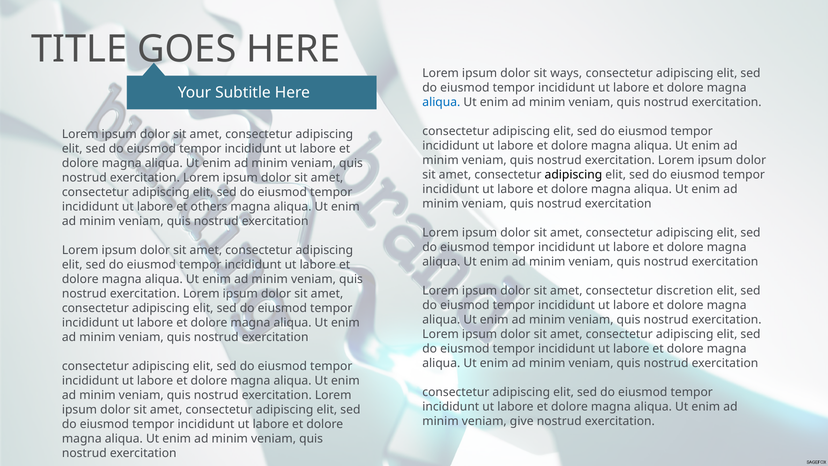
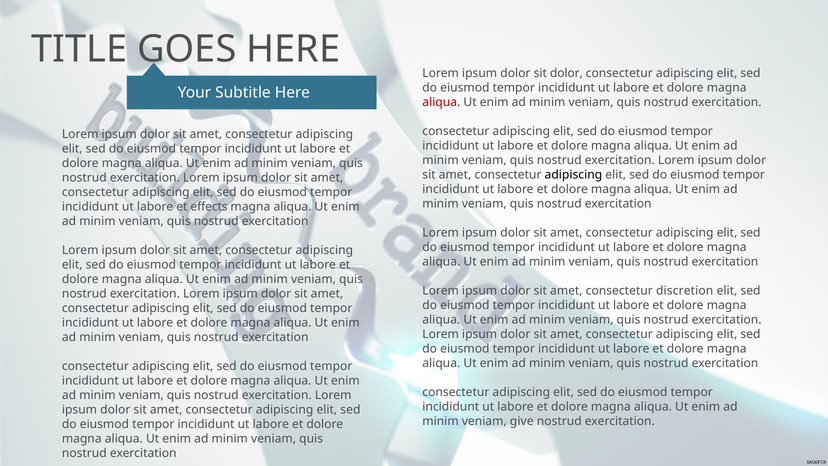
sit ways: ways -> dolor (566, 73)
aliqua colour: blue -> red (441, 102)
others: others -> effects (209, 207)
